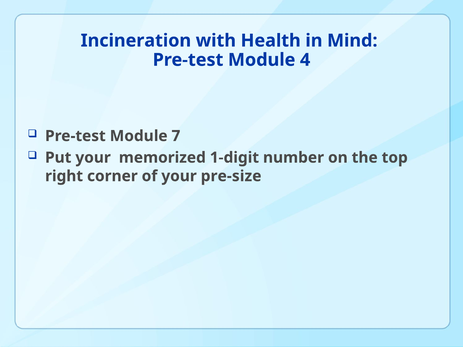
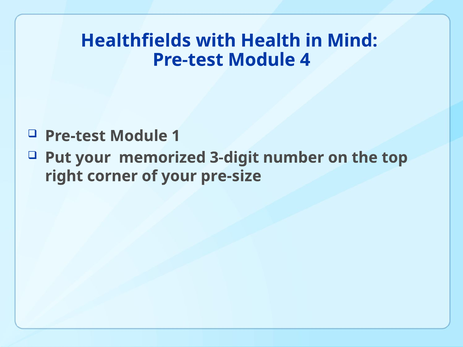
Incineration: Incineration -> Healthfields (136, 41)
7: 7 -> 1 (176, 136)
1-digit: 1-digit -> 3-digit (234, 158)
